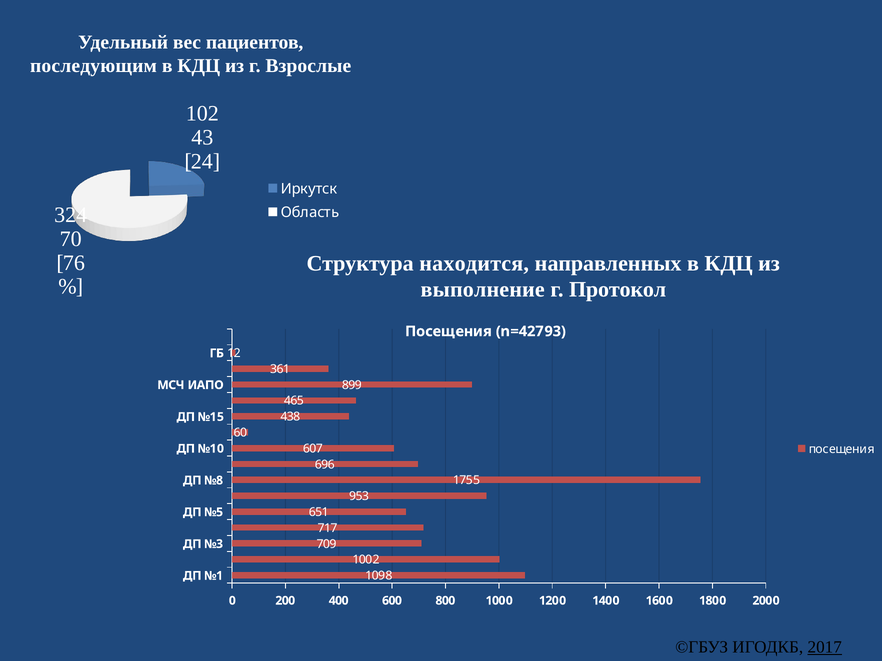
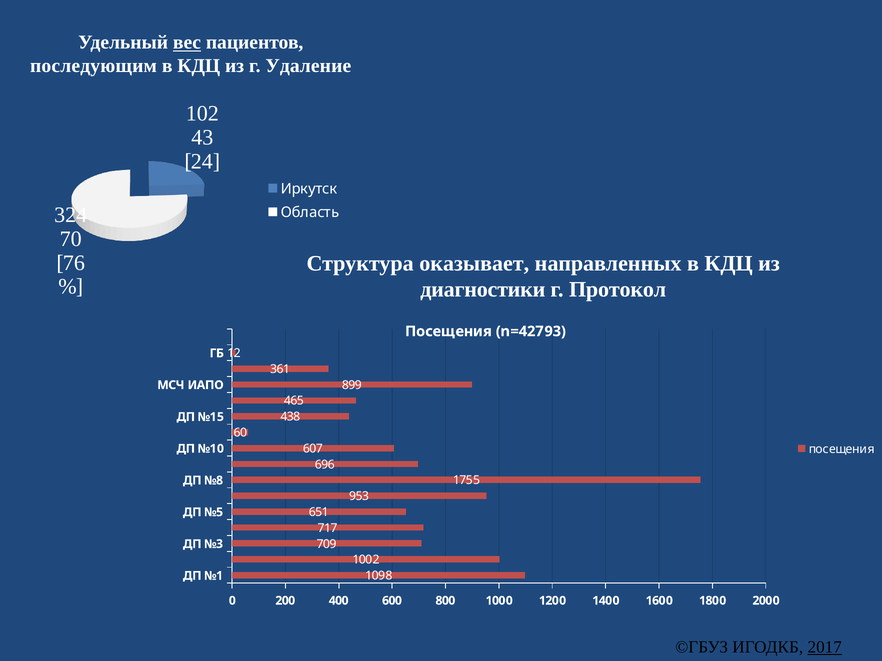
вес underline: none -> present (187, 42)
Взрослые: Взрослые -> Удаление (308, 66)
находится: находится -> оказывает (474, 263)
выполнение: выполнение -> диагностики (483, 290)
